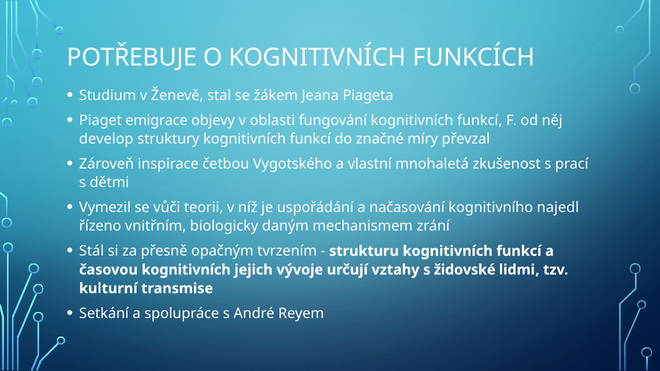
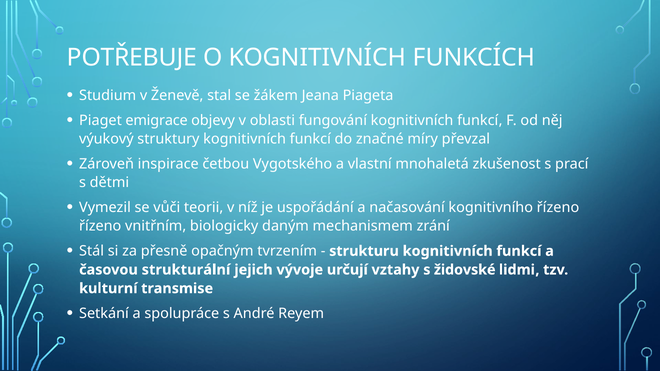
develop: develop -> výukový (106, 139)
kognitivního najedl: najedl -> řízeno (558, 208)
časovou kognitivních: kognitivních -> strukturální (186, 270)
